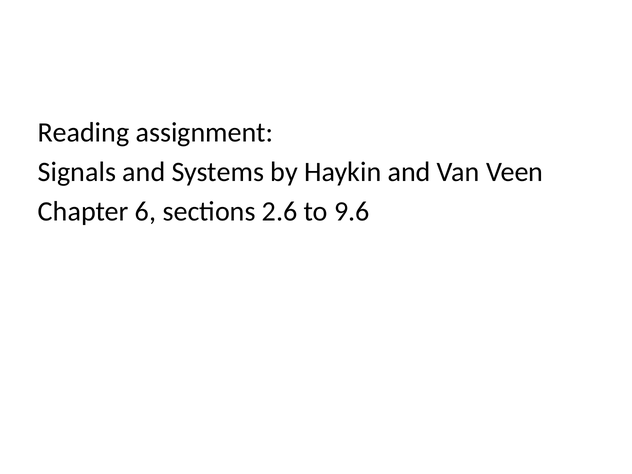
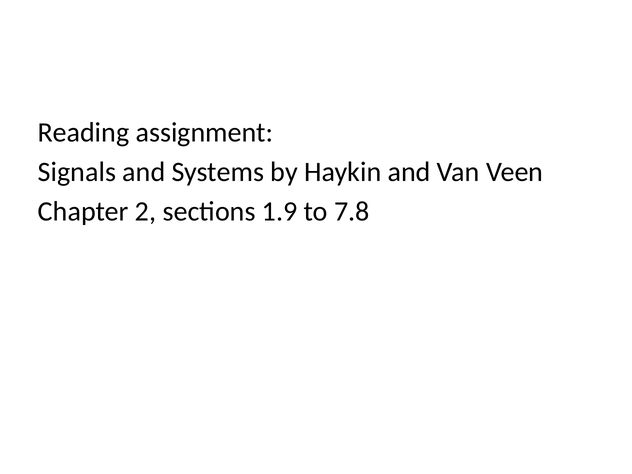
6: 6 -> 2 (146, 211)
2.6: 2.6 -> 1.9 (280, 211)
9.6: 9.6 -> 7.8 (352, 211)
